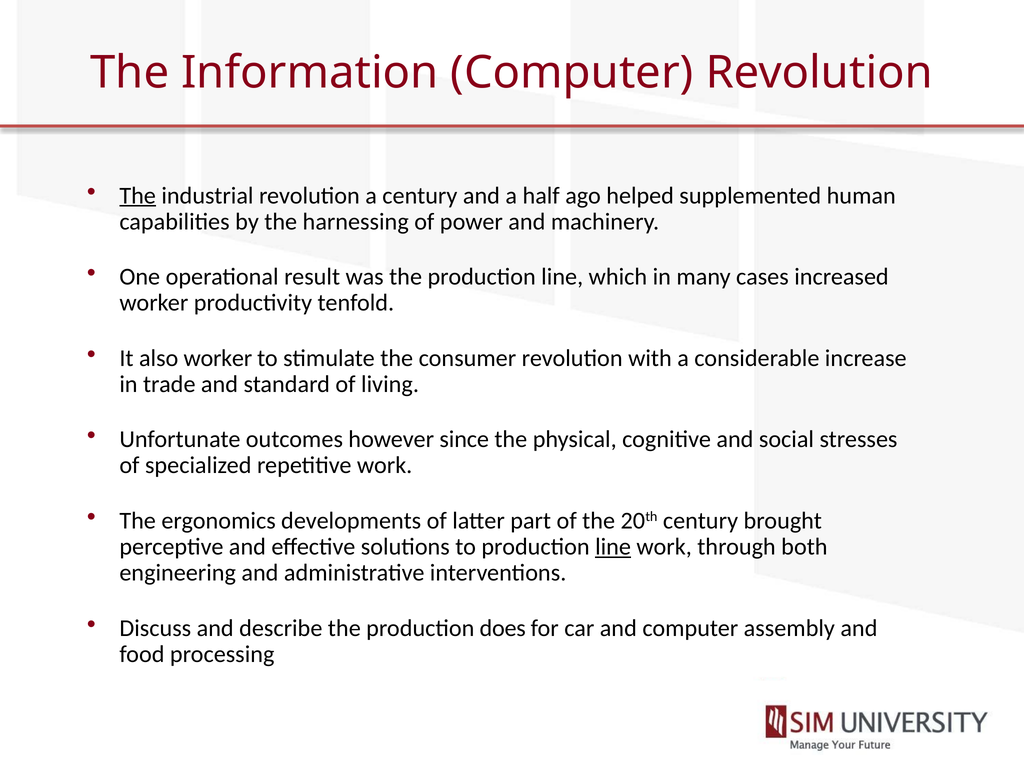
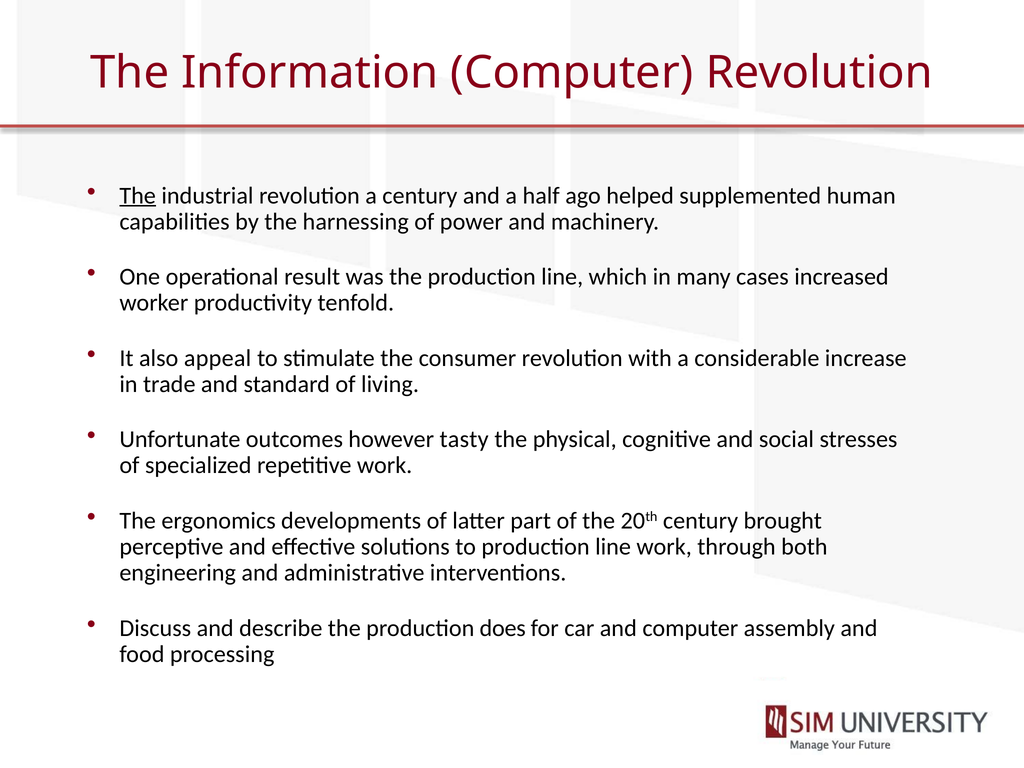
also worker: worker -> appeal (218, 358)
since: since -> tasty (464, 439)
line underline: present -> none (613, 547)
